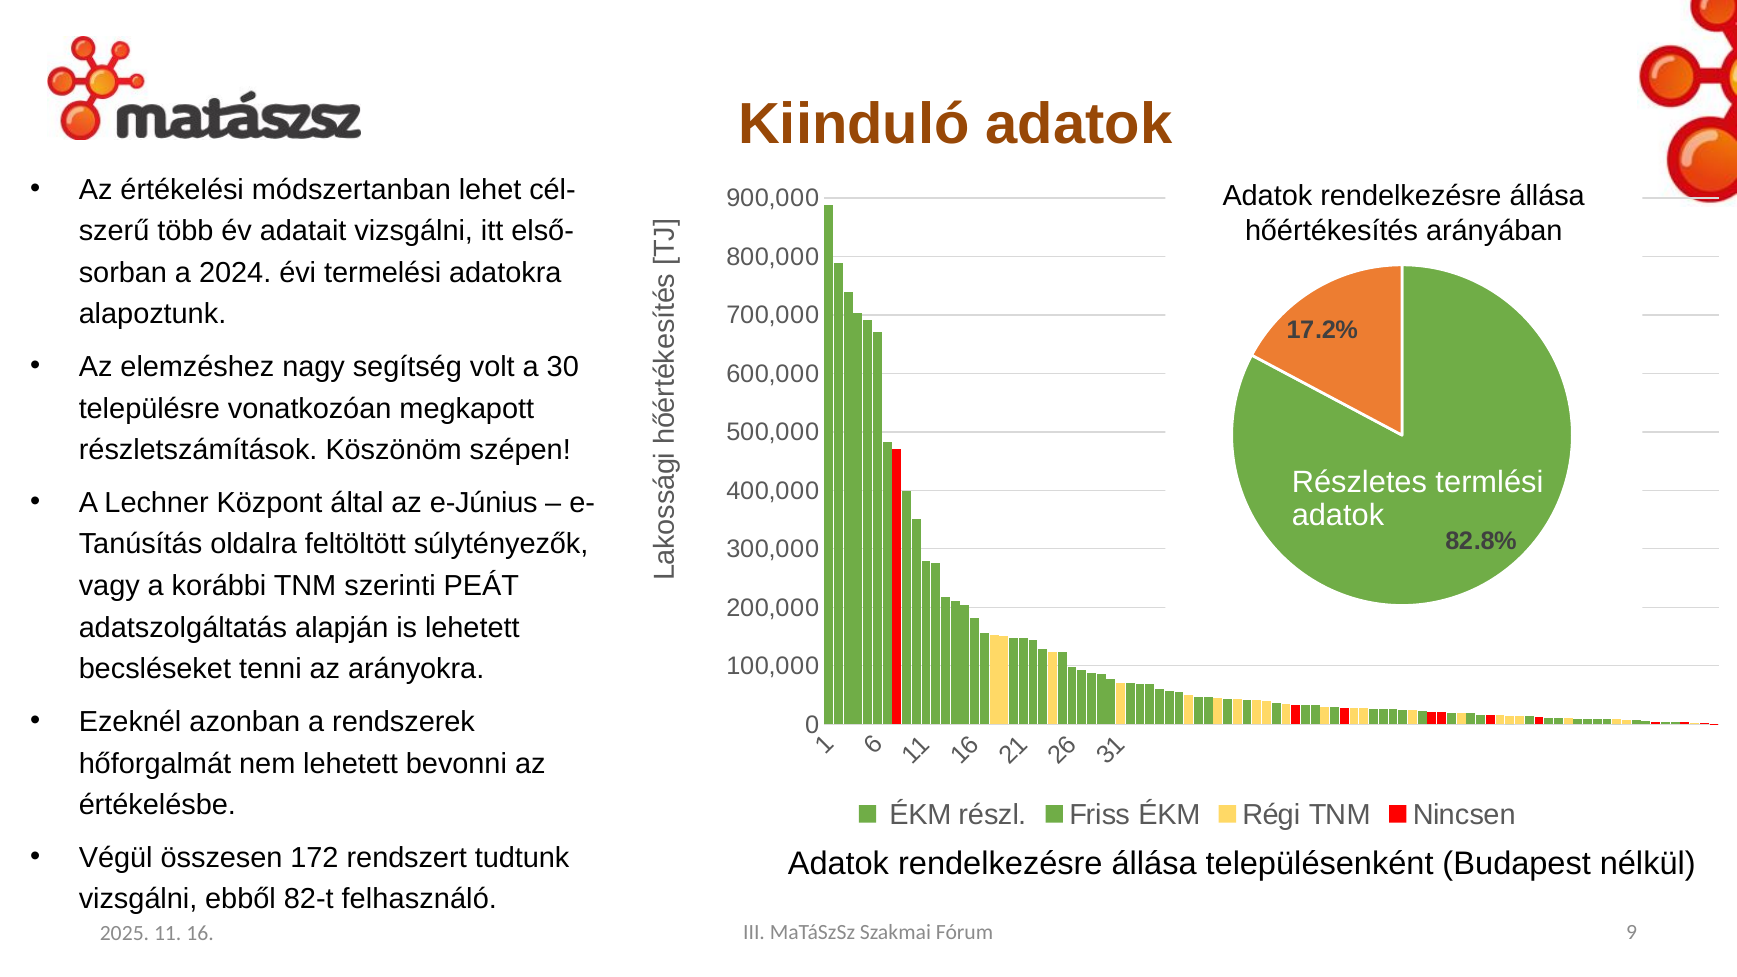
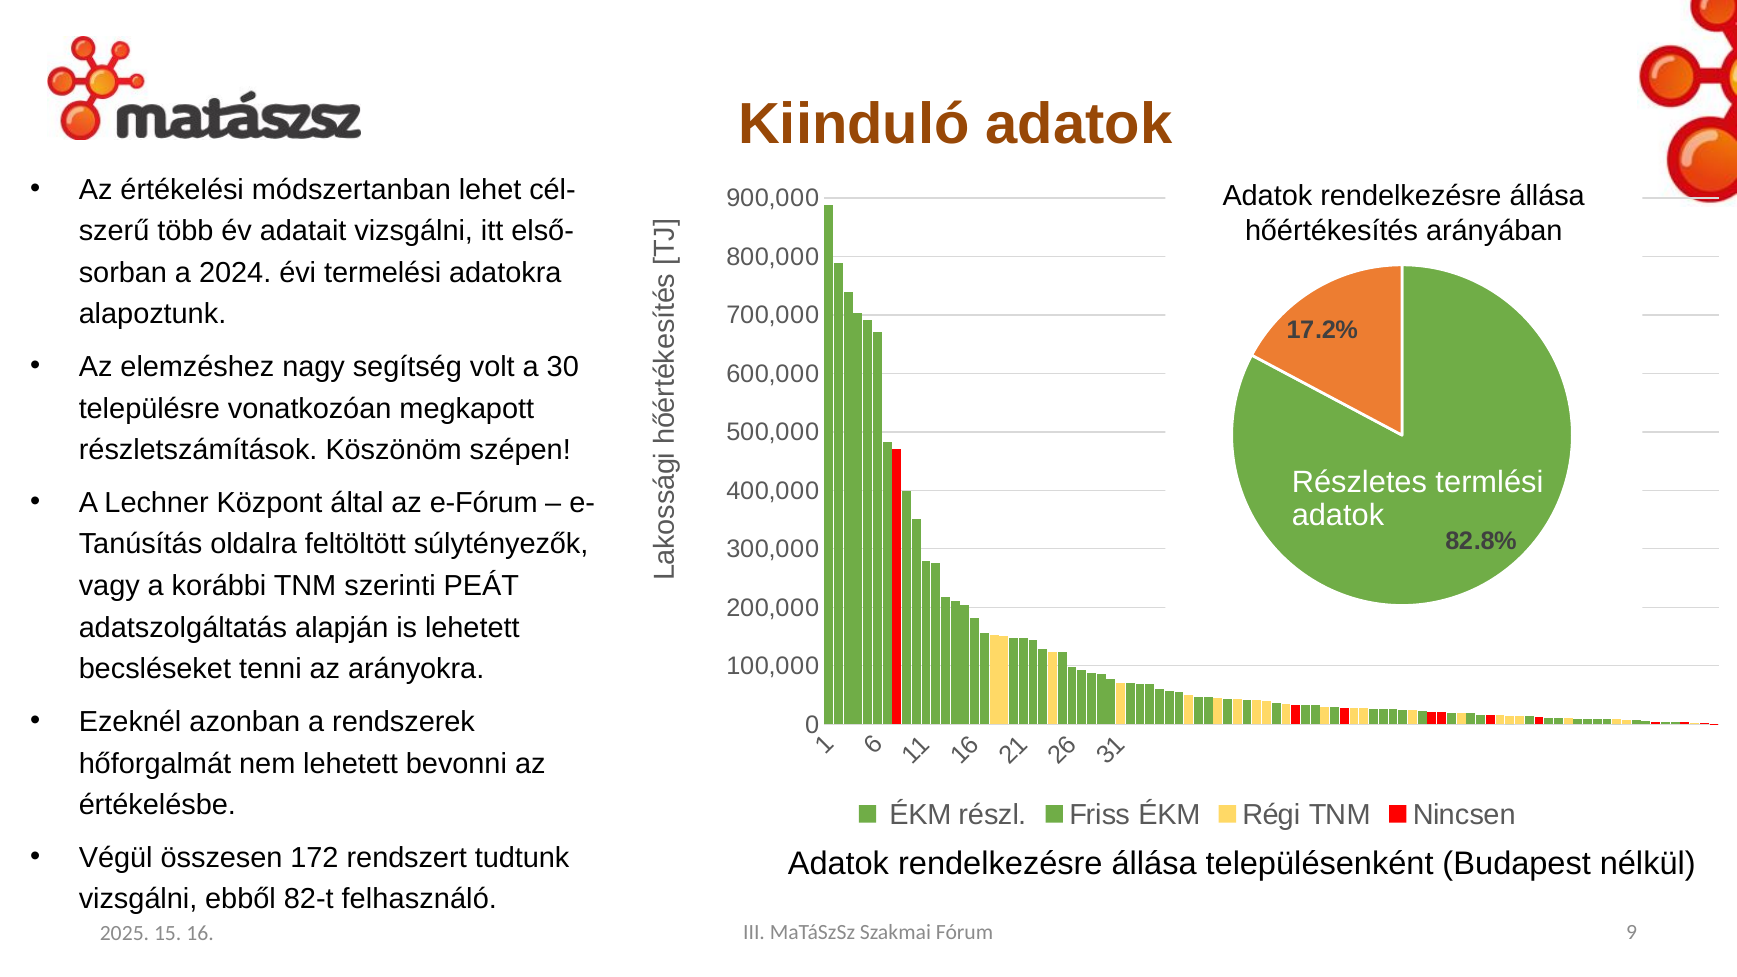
e-Június: e-Június -> e-Fórum (484, 503)
11: 11 -> 15 (168, 933)
